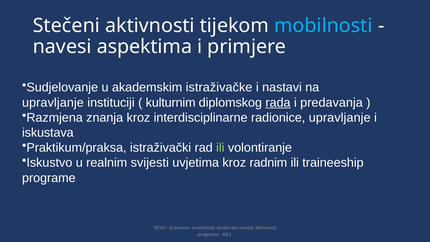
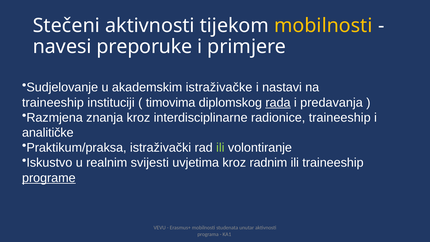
mobilnosti colour: light blue -> yellow (323, 25)
aspektima: aspektima -> preporuke (144, 47)
upravljanje: upravljanje -> traineeship (53, 103)
kulturnim: kulturnim -> timovima (171, 103)
radionice upravljanje: upravljanje -> traineeship (340, 118)
iskustava: iskustava -> analitičke (48, 133)
programe underline: none -> present (49, 178)
